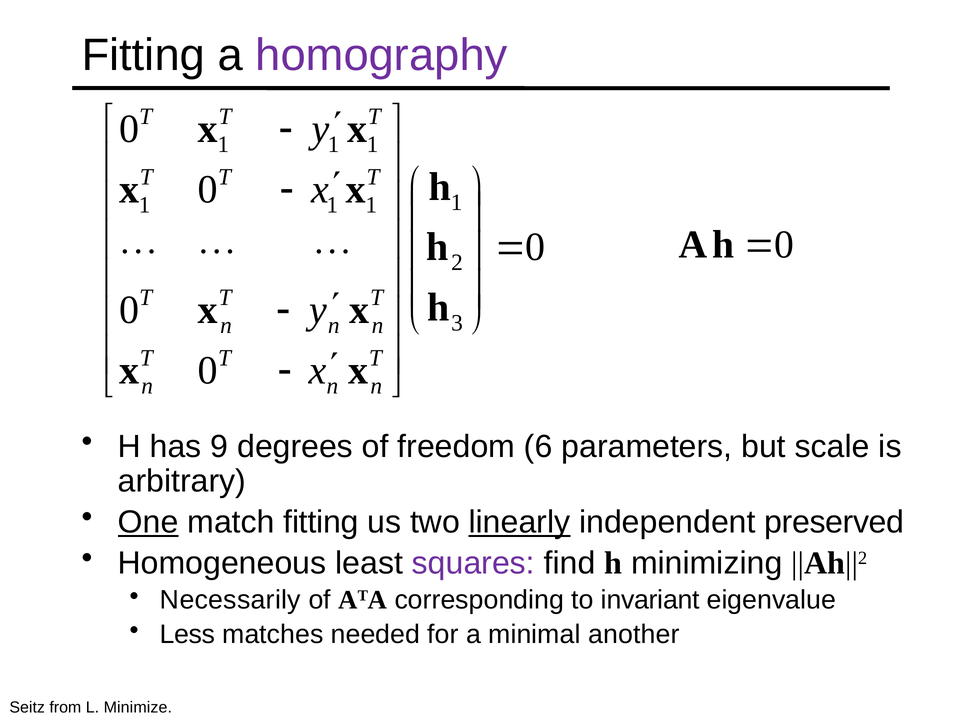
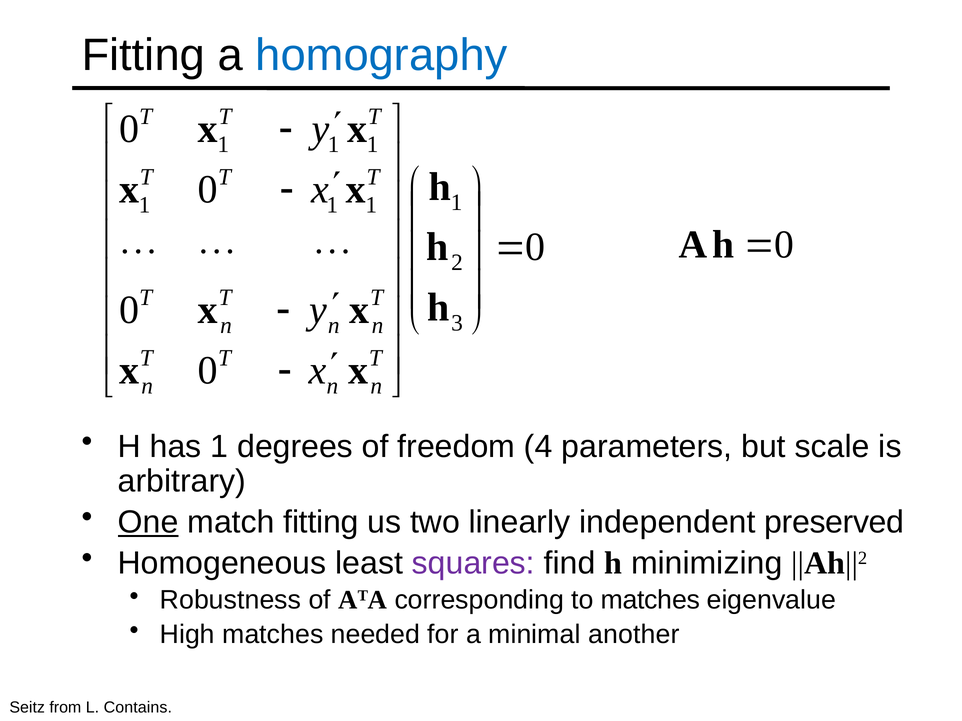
homography colour: purple -> blue (381, 55)
has 9: 9 -> 1 (219, 447)
6: 6 -> 4 (538, 447)
linearly underline: present -> none (520, 522)
Necessarily: Necessarily -> Robustness (231, 601)
to invariant: invariant -> matches (650, 601)
Less: Less -> High (187, 635)
Minimize: Minimize -> Contains (138, 708)
